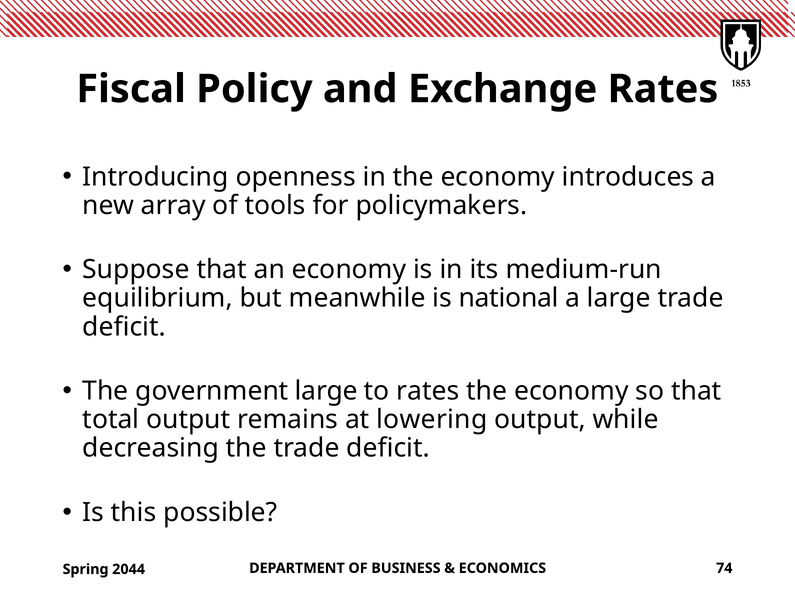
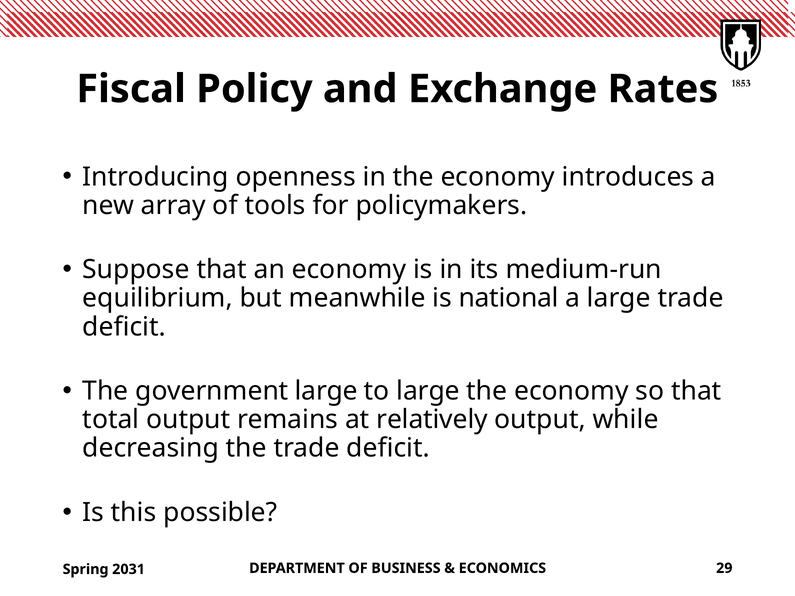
to rates: rates -> large (428, 391)
lowering: lowering -> relatively (432, 420)
74: 74 -> 29 (724, 568)
2044: 2044 -> 2031 (129, 570)
